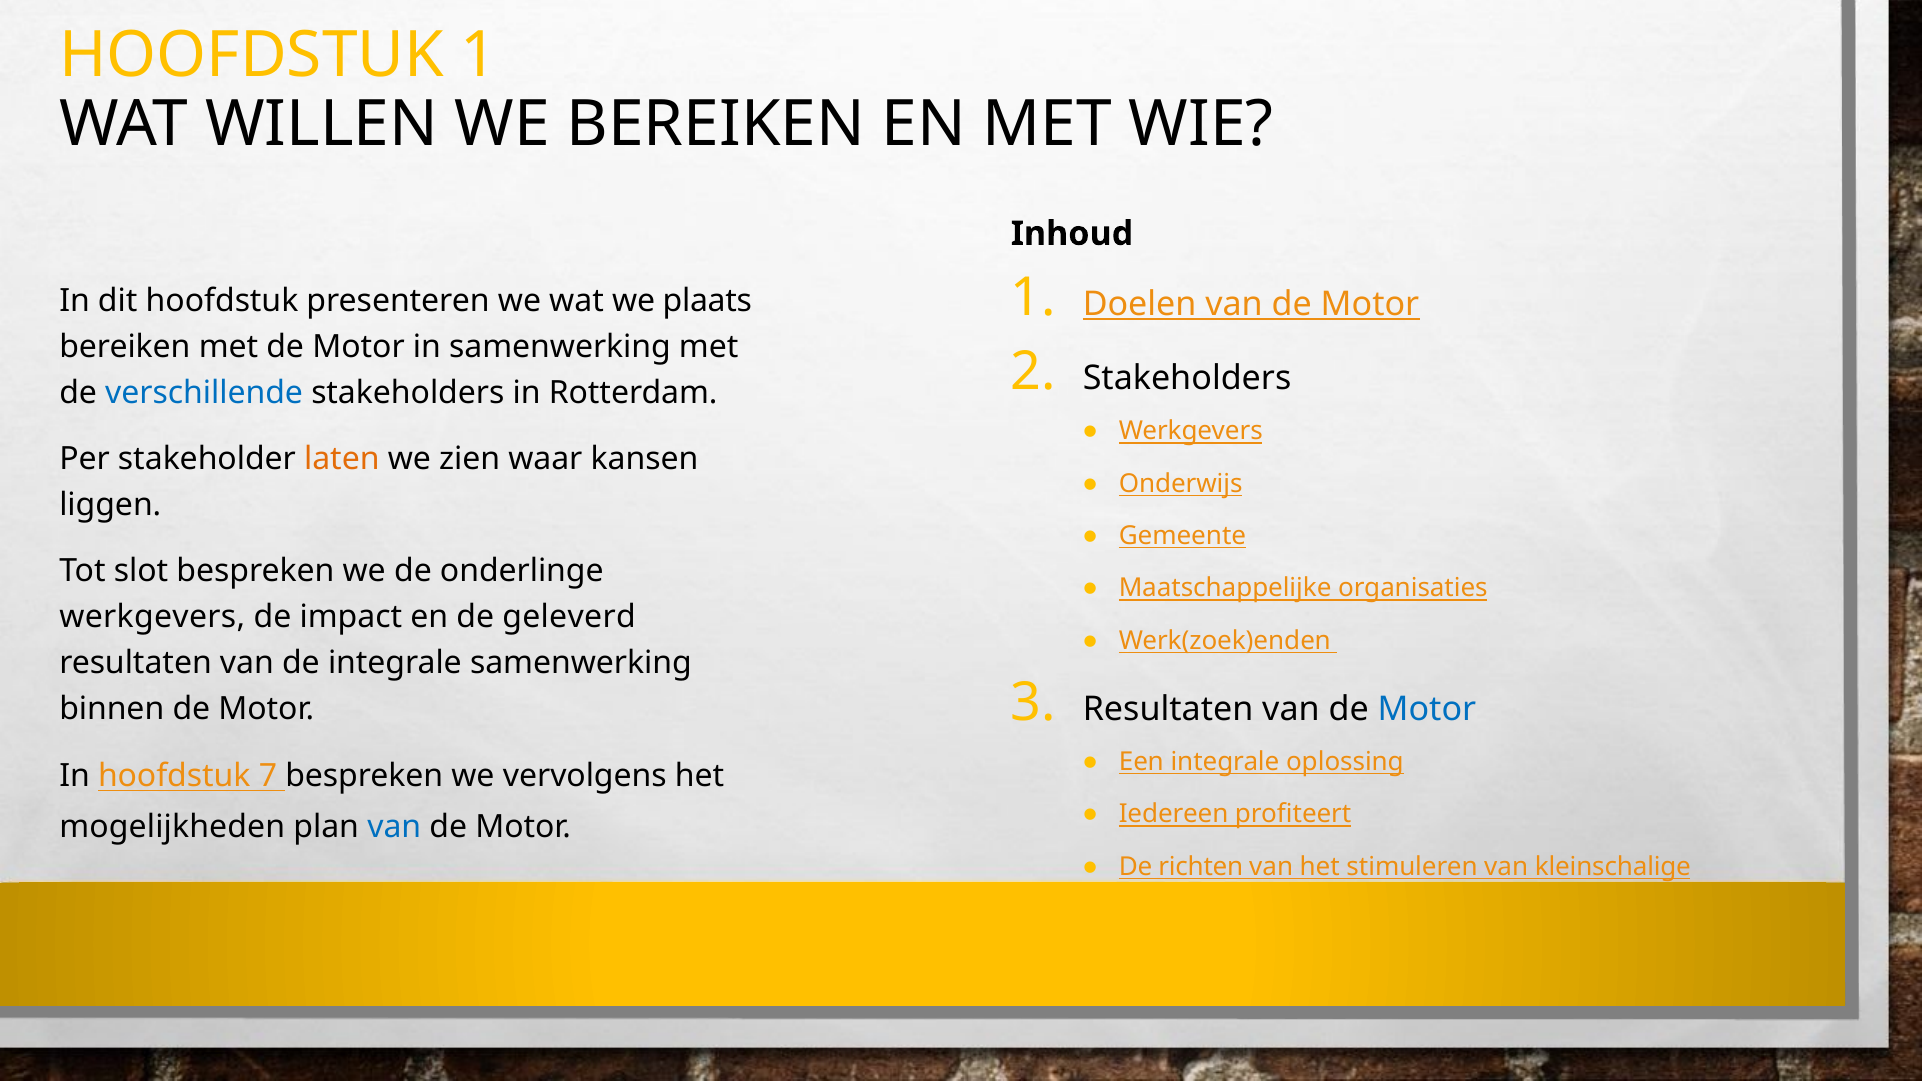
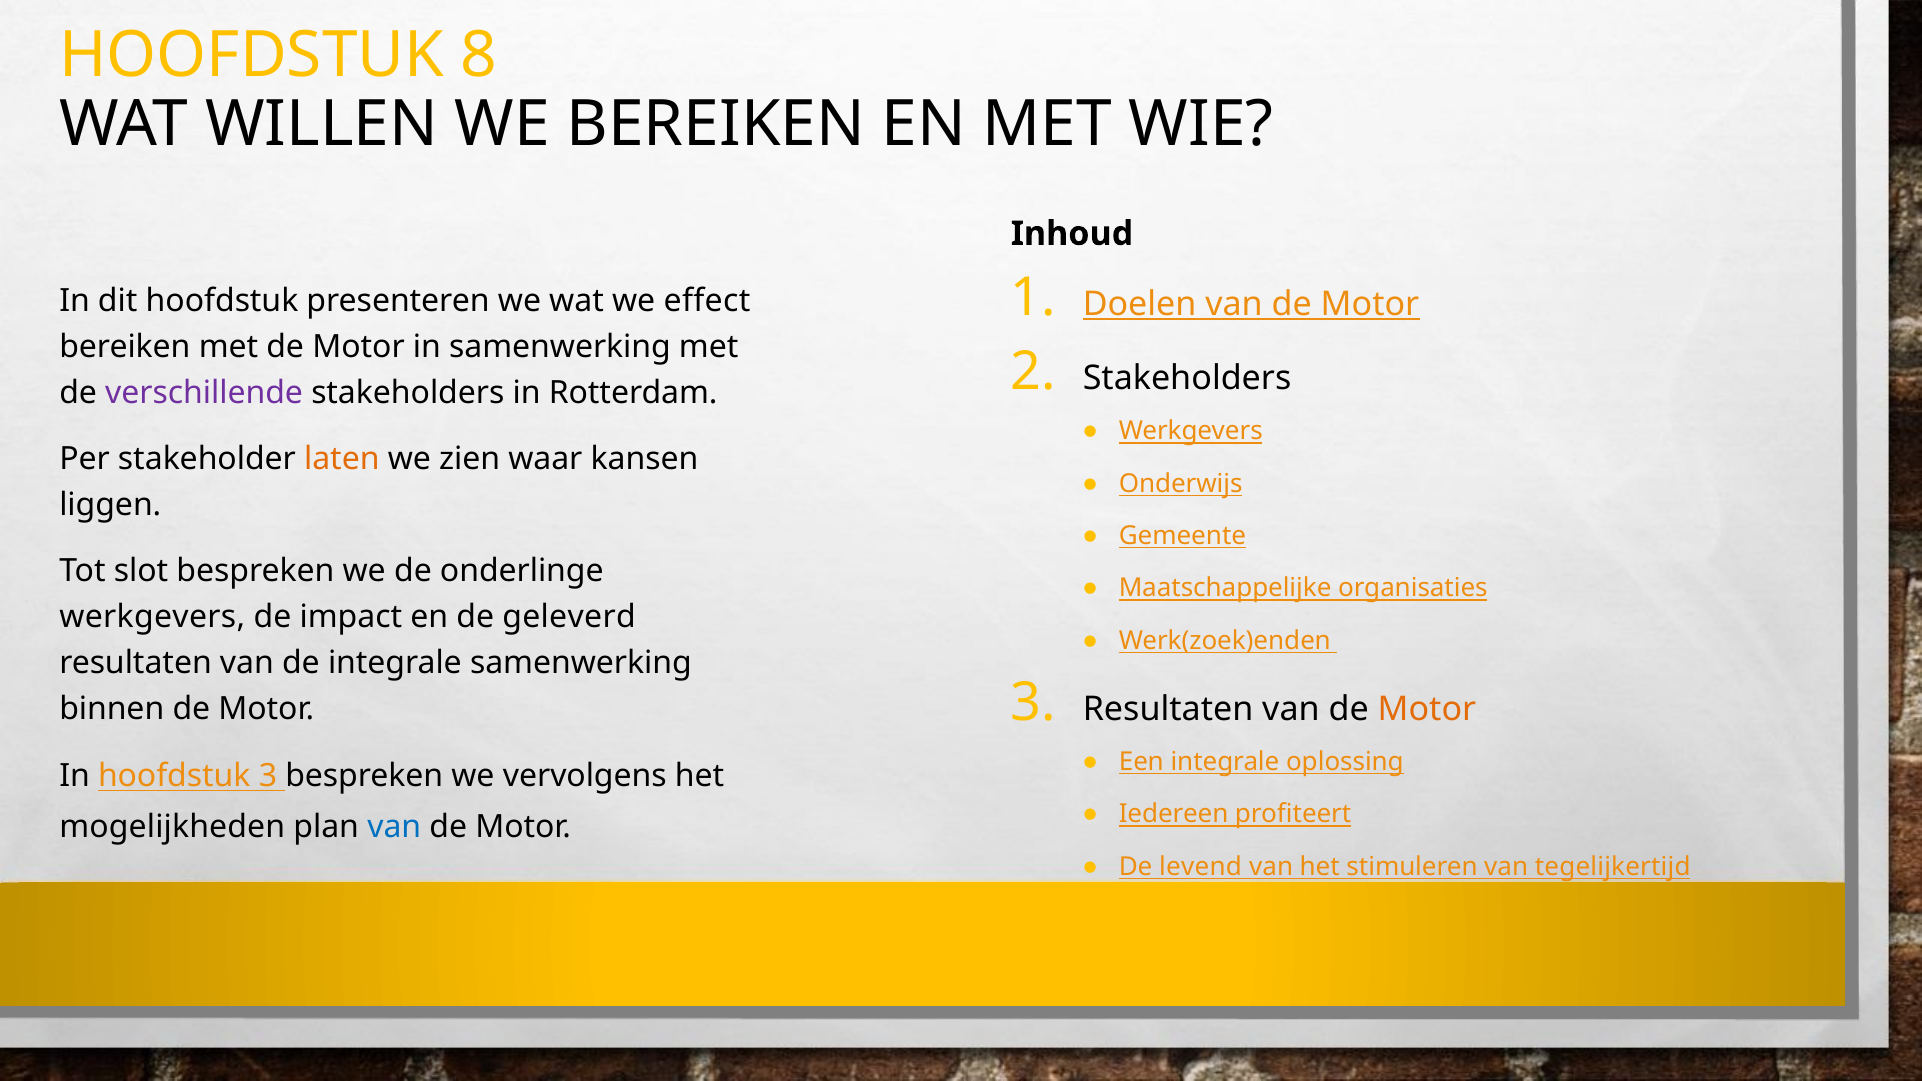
HOOFDSTUK 1: 1 -> 8 (479, 55)
plaats: plaats -> effect (707, 301)
verschillende colour: blue -> purple (204, 393)
Motor colour: blue -> orange (1427, 709)
hoofdstuk 7: 7 -> 3 (268, 776)
richten: richten -> levend (1201, 867)
kleinschalige: kleinschalige -> tegelijkertijd (1613, 867)
